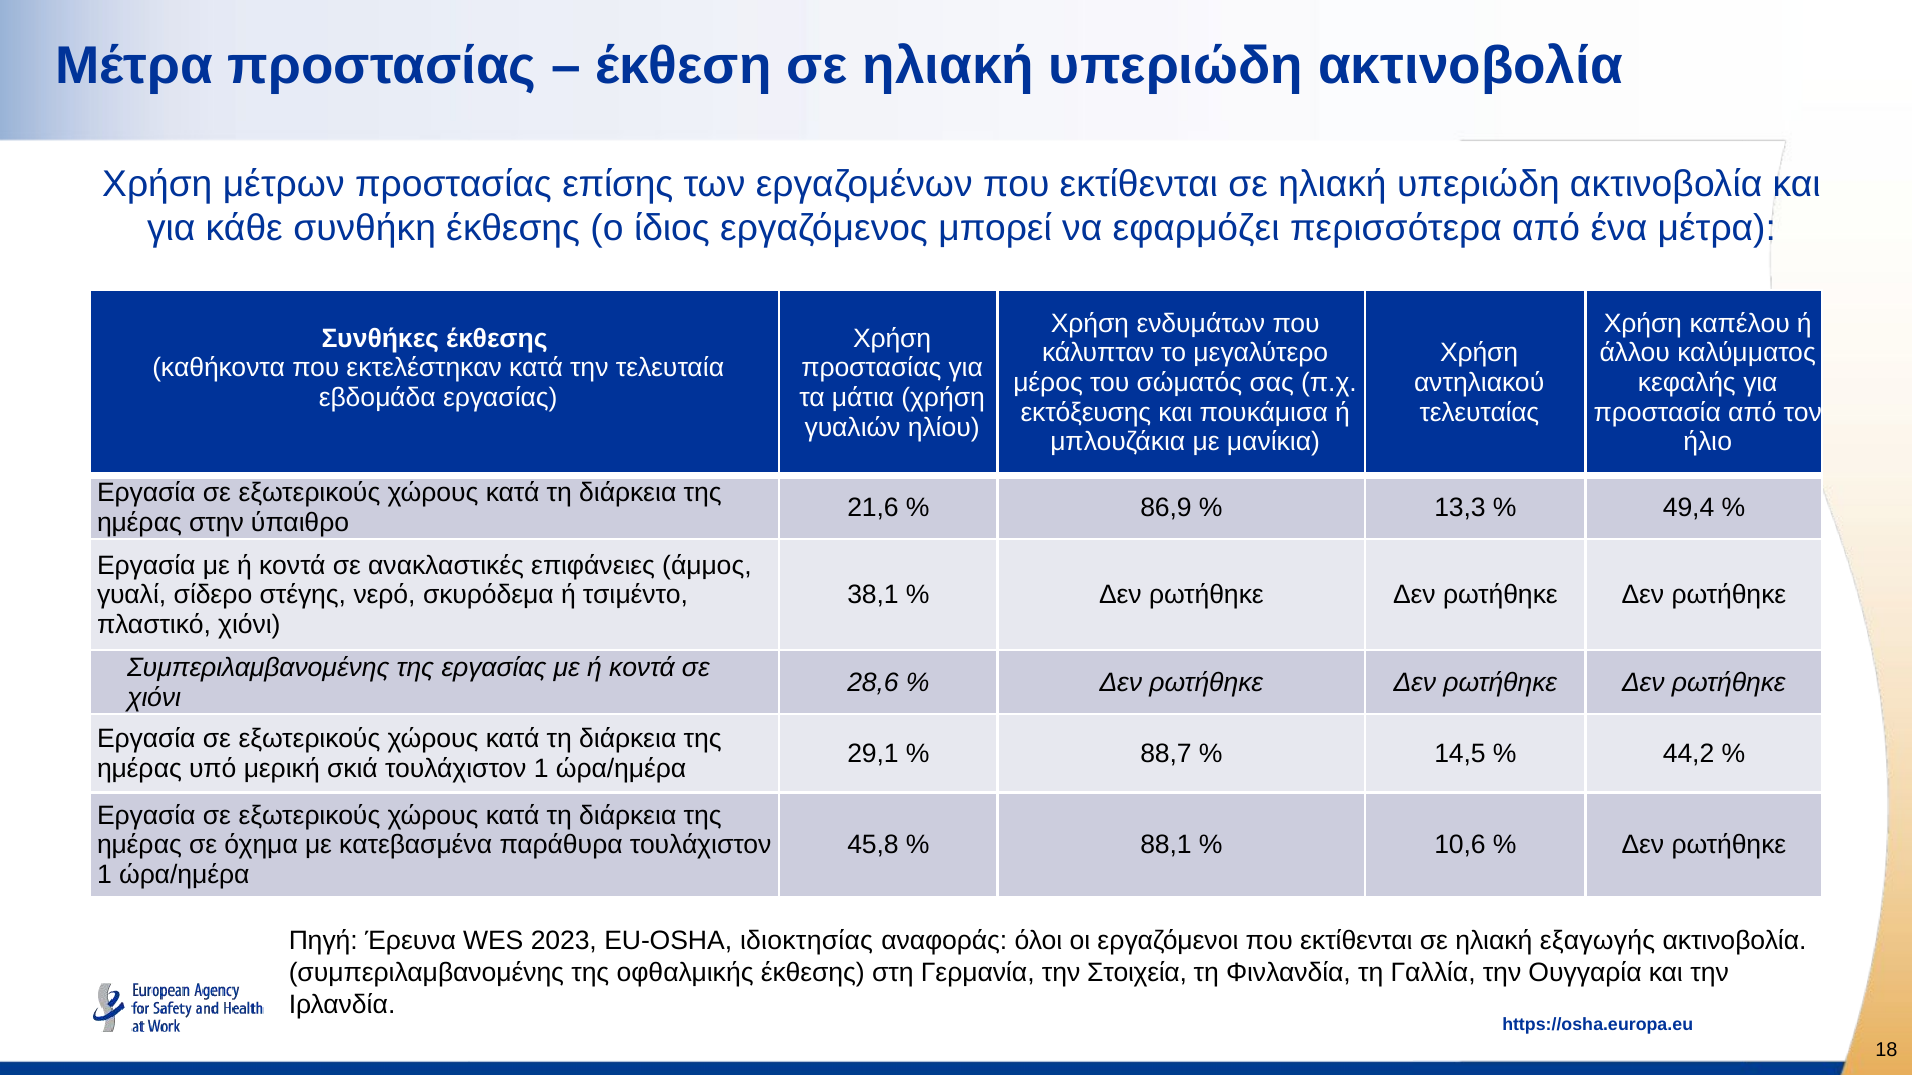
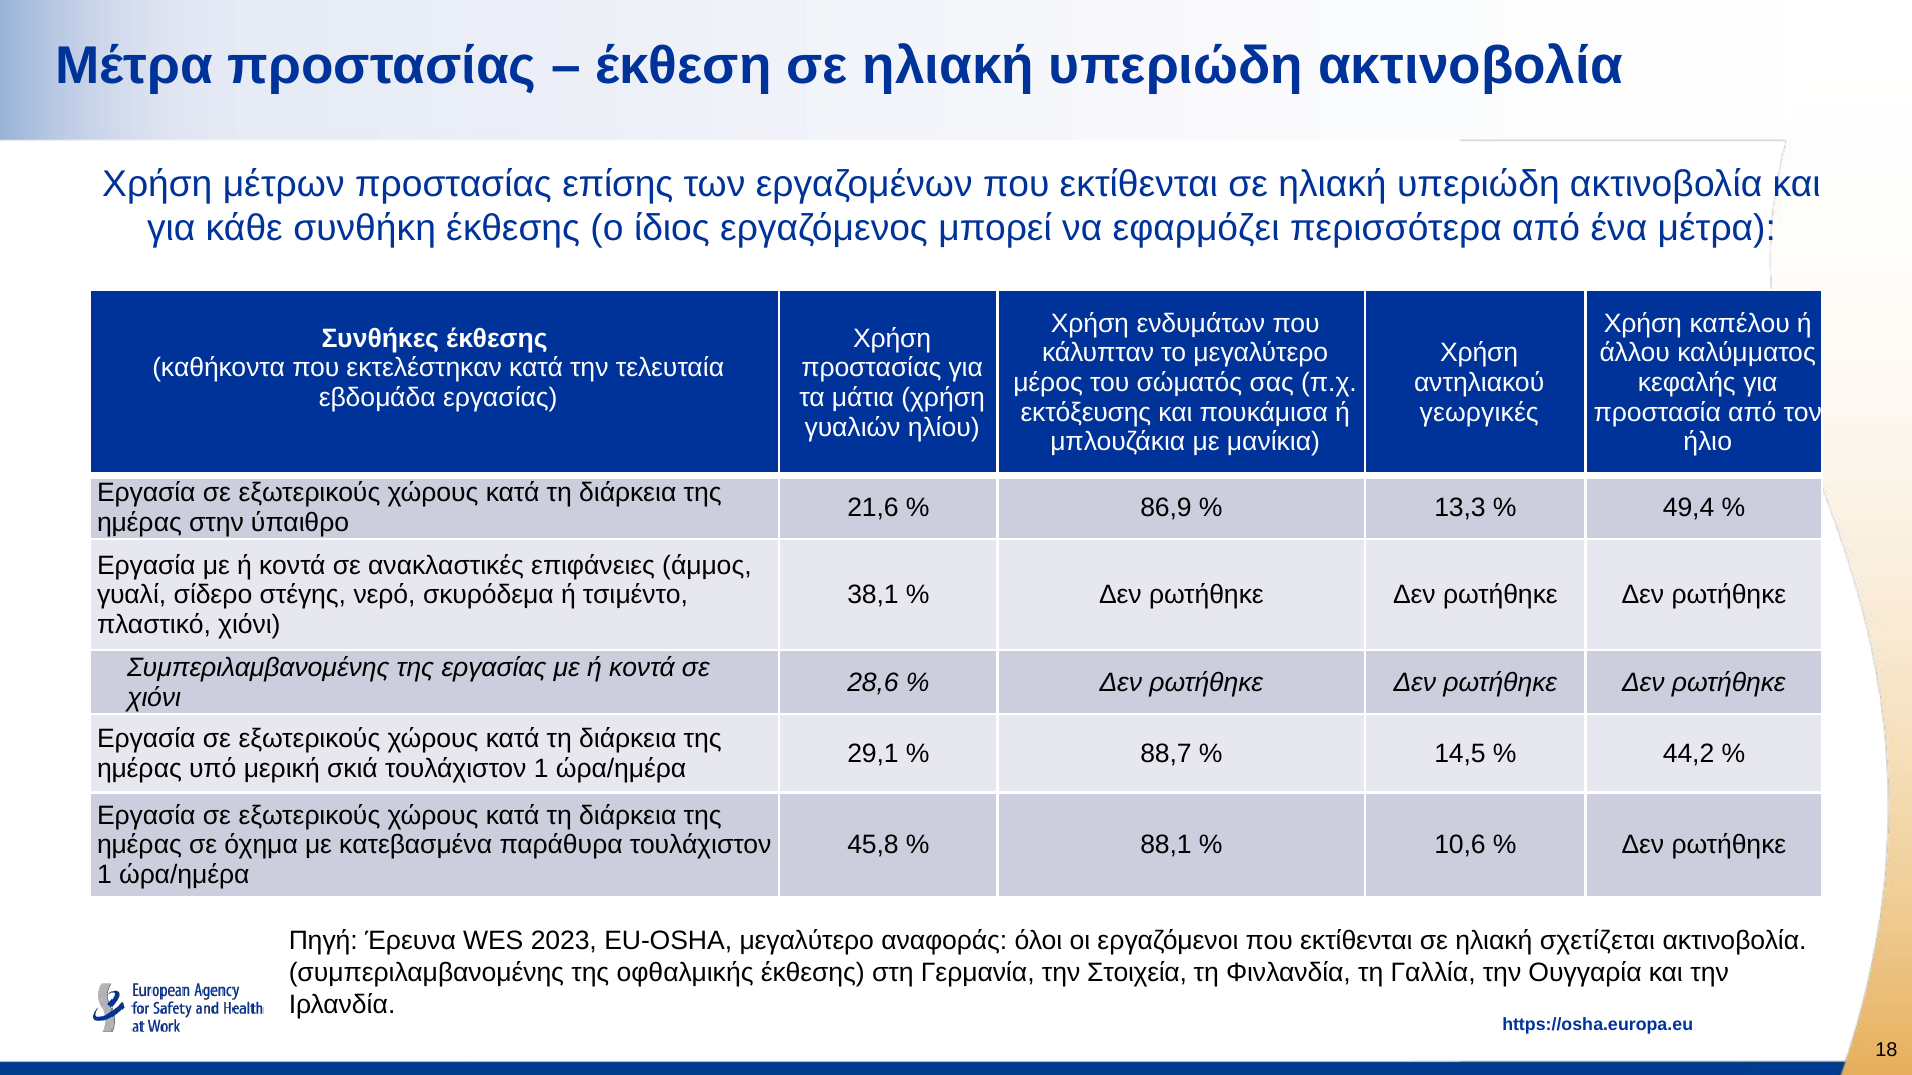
τελευταίας: τελευταίας -> γεωργικές (1479, 413)
EU-OSHA ιδιοκτησίας: ιδιοκτησίας -> μεγαλύτερο (807, 941)
εξαγωγής: εξαγωγής -> σχετίζεται (1597, 941)
